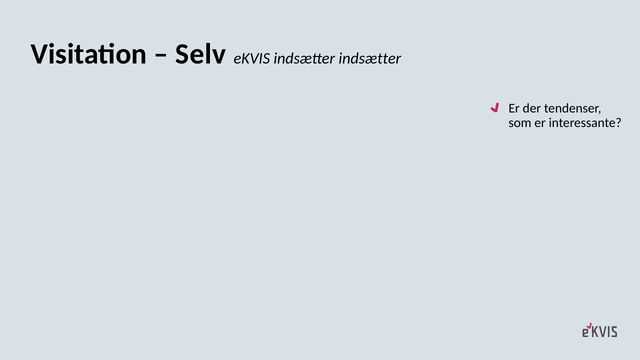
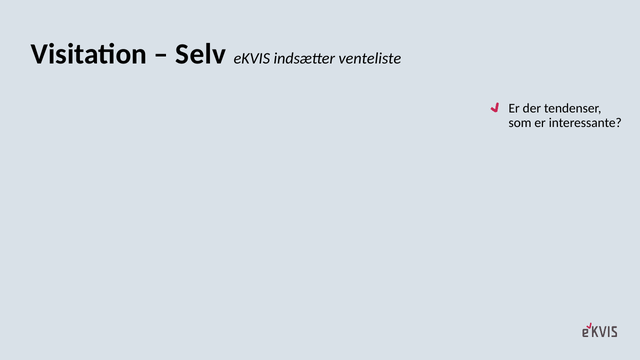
indsætter indsætter: indsætter -> venteliste (370, 58)
